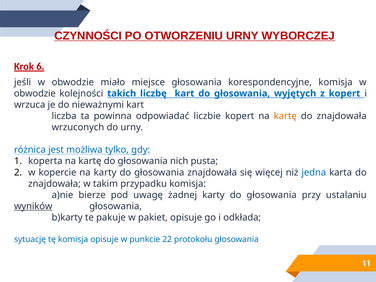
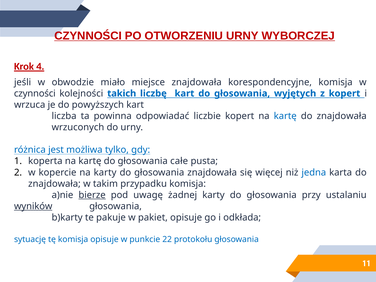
6: 6 -> 4 (40, 66)
miejsce głosowania: głosowania -> znajdowała (197, 82)
obwodzie: obwodzie -> czynności (35, 93)
nieważnymi: nieważnymi -> powyższych (98, 105)
kartę colour: orange -> blue (285, 116)
nich: nich -> całe (179, 161)
bierze underline: none -> present (92, 195)
